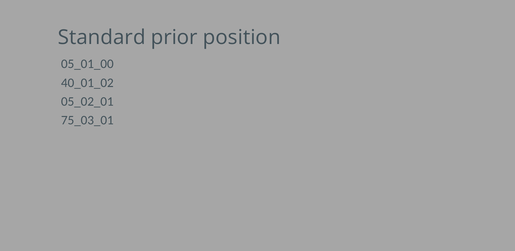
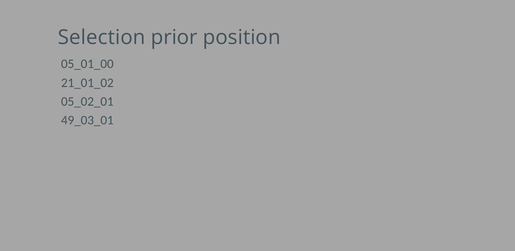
Standard: Standard -> Selection (102, 38)
40_01_02: 40_01_02 -> 21_01_02 (87, 83)
75_03_01: 75_03_01 -> 49_03_01 (87, 121)
